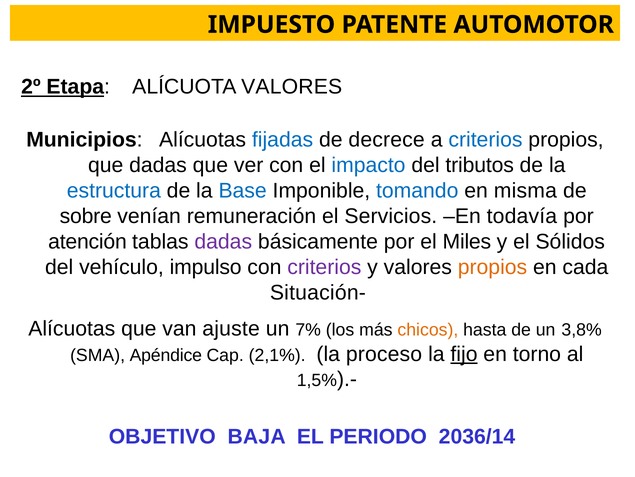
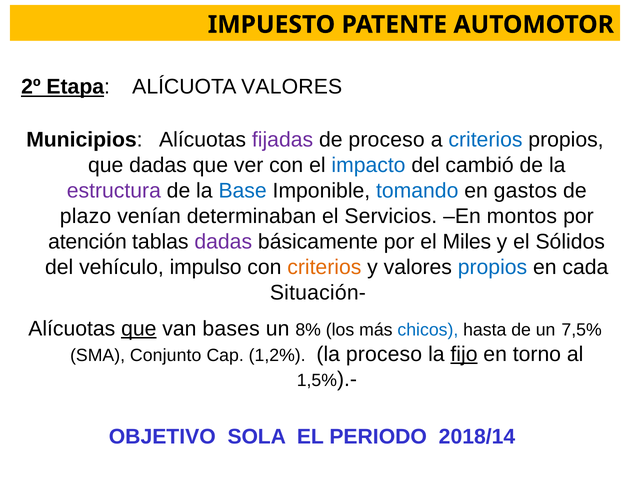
fijadas colour: blue -> purple (283, 140)
de decrece: decrece -> proceso (387, 140)
tributos: tributos -> cambió (480, 165)
estructura colour: blue -> purple (114, 190)
misma: misma -> gastos (525, 190)
sobre: sobre -> plazo (86, 216)
remuneración: remuneración -> determinaban (251, 216)
todavía: todavía -> montos (522, 216)
criterios colour: purple -> orange (324, 267)
propios colour: orange -> blue (492, 267)
que underline: none -> present (139, 328)
ajuste: ajuste -> bases (231, 328)
7%: 7% -> 8% (308, 329)
chicos colour: orange -> blue (428, 329)
3,8%: 3,8% -> 7,5% (582, 329)
Apéndice: Apéndice -> Conjunto (166, 355)
2,1%: 2,1% -> 1,2% (277, 355)
BAJA: BAJA -> SOLA (257, 436)
2036/14: 2036/14 -> 2018/14 (477, 436)
